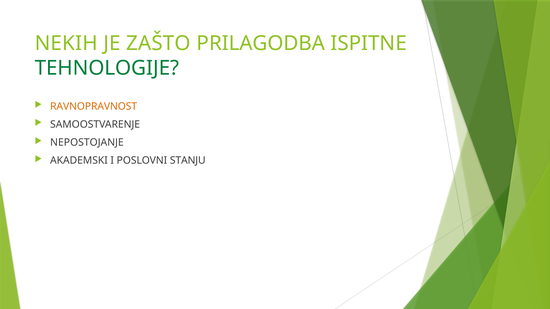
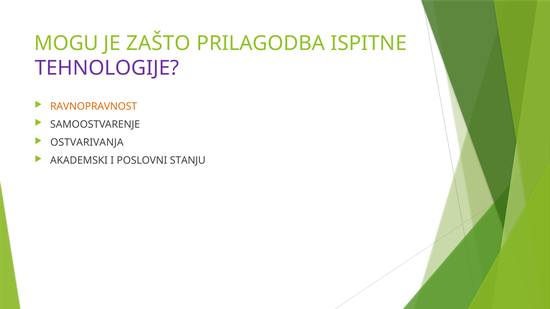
NEKIH: NEKIH -> MOGU (66, 43)
TEHNOLOGIJE colour: green -> purple (107, 68)
NEPOSTOJANJE: NEPOSTOJANJE -> OSTVARIVANJA (87, 143)
